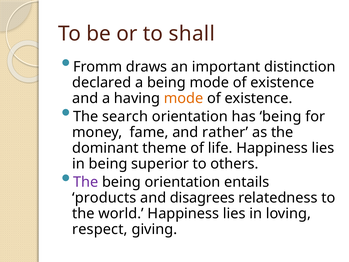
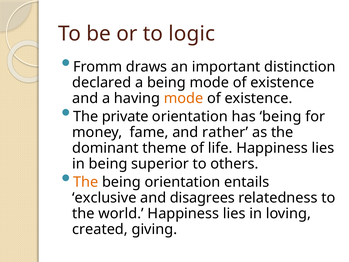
shall: shall -> logic (192, 34)
search: search -> private (125, 116)
The colour: purple -> orange (86, 182)
products: products -> exclusive (104, 198)
respect: respect -> created (100, 229)
